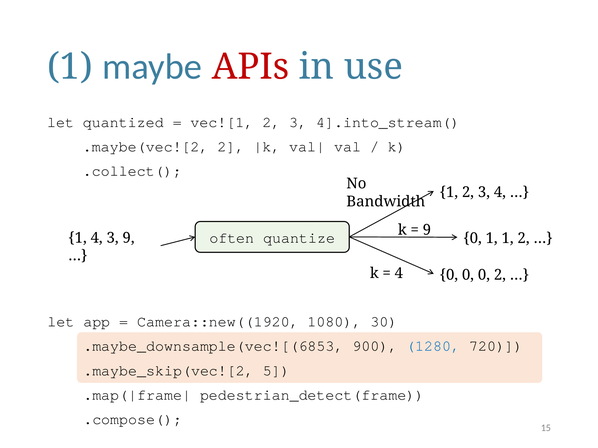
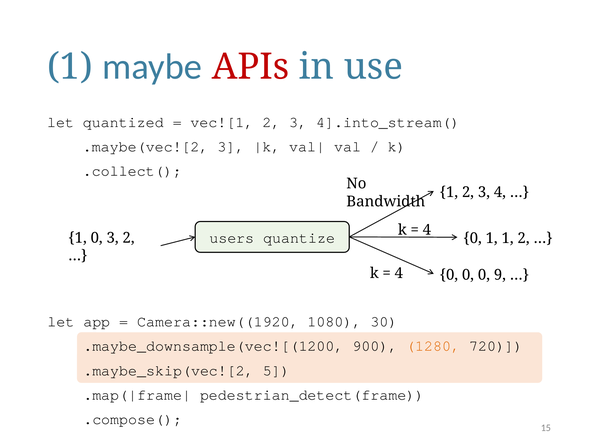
.maybe(vec![2 2: 2 -> 3 (231, 147)
9: 9 -> 4 (427, 230)
often: often -> users (232, 238)
1 4: 4 -> 0 (97, 238)
3 9: 9 -> 2 (129, 238)
0 2: 2 -> 9 (500, 275)
.maybe_downsample(vec![(6853: .maybe_downsample(vec![(6853 -> .maybe_downsample(vec![(1200 (213, 346)
1280 colour: blue -> orange (433, 346)
